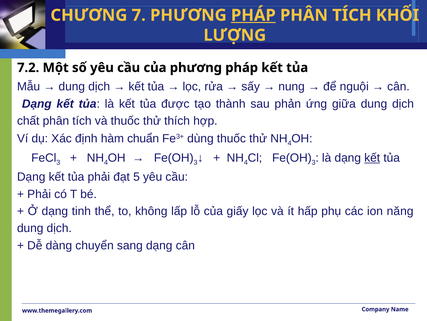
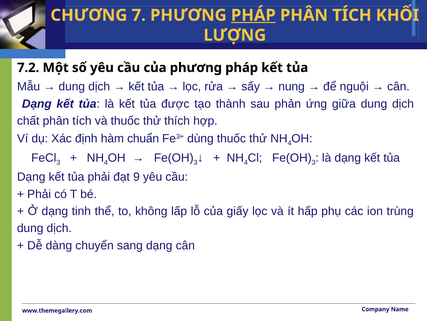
kết underline: present -> none (372, 158)
5: 5 -> 9 (136, 177)
năng: năng -> trùng (400, 211)
